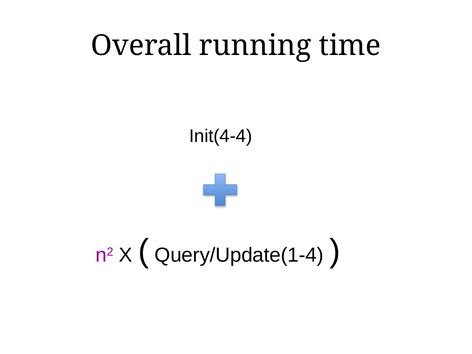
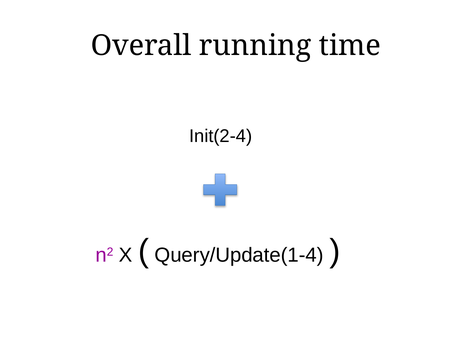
Init(4-4: Init(4-4 -> Init(2-4 (221, 136)
